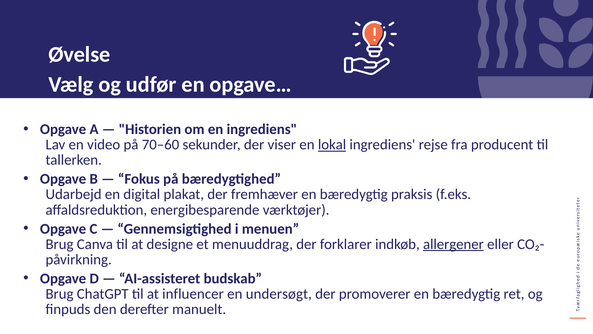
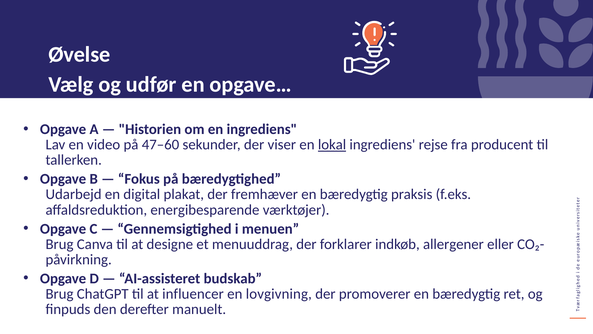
70–60: 70–60 -> 47–60 (160, 144)
allergener underline: present -> none (453, 244)
undersøgt: undersøgt -> lovgivning (279, 294)
